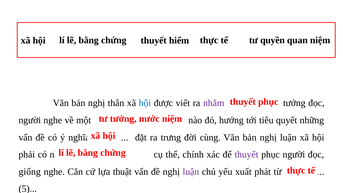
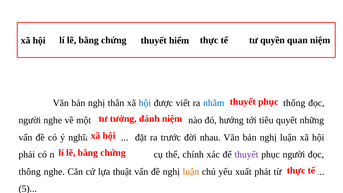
nhằm colour: purple -> blue (214, 103)
tưởng: tưởng -> thống (294, 103)
nước: nước -> đánh (149, 119)
trưng: trưng -> trước (171, 137)
cùng: cùng -> nhau (210, 137)
giống: giống -> thông (30, 172)
luận colour: purple -> orange (191, 172)
